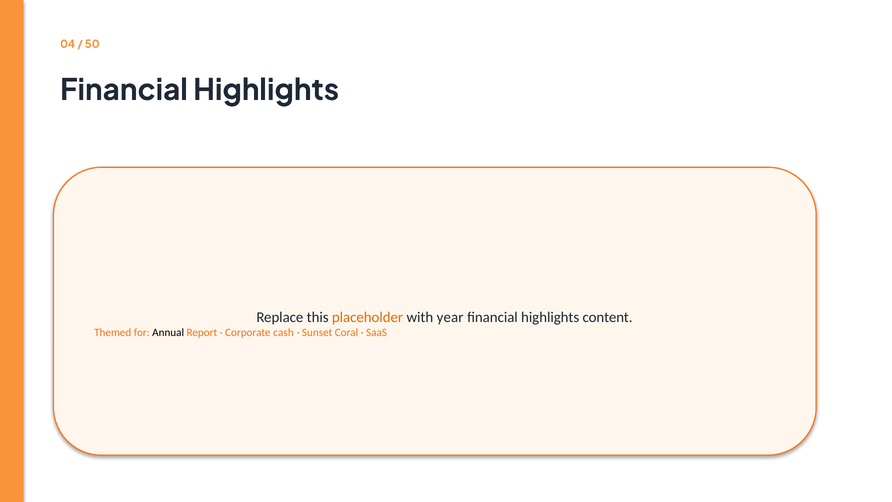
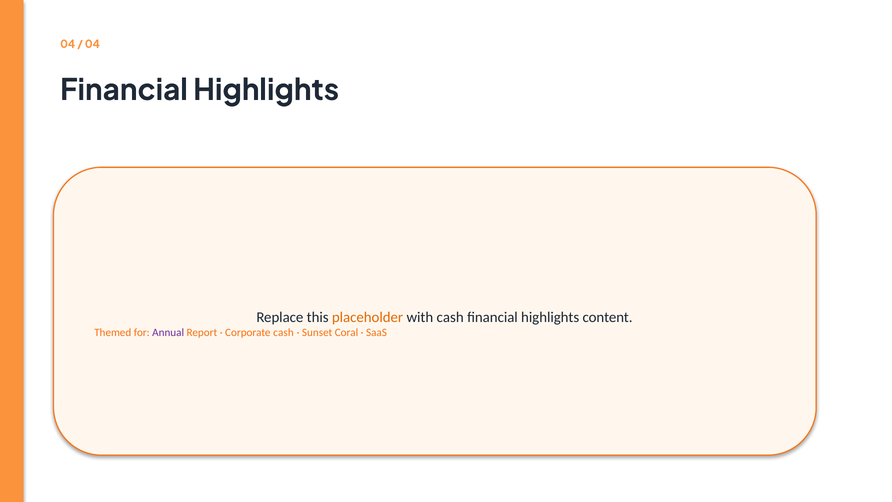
50: 50 -> 04 (92, 44)
with year: year -> cash (450, 317)
Annual colour: black -> purple (168, 332)
